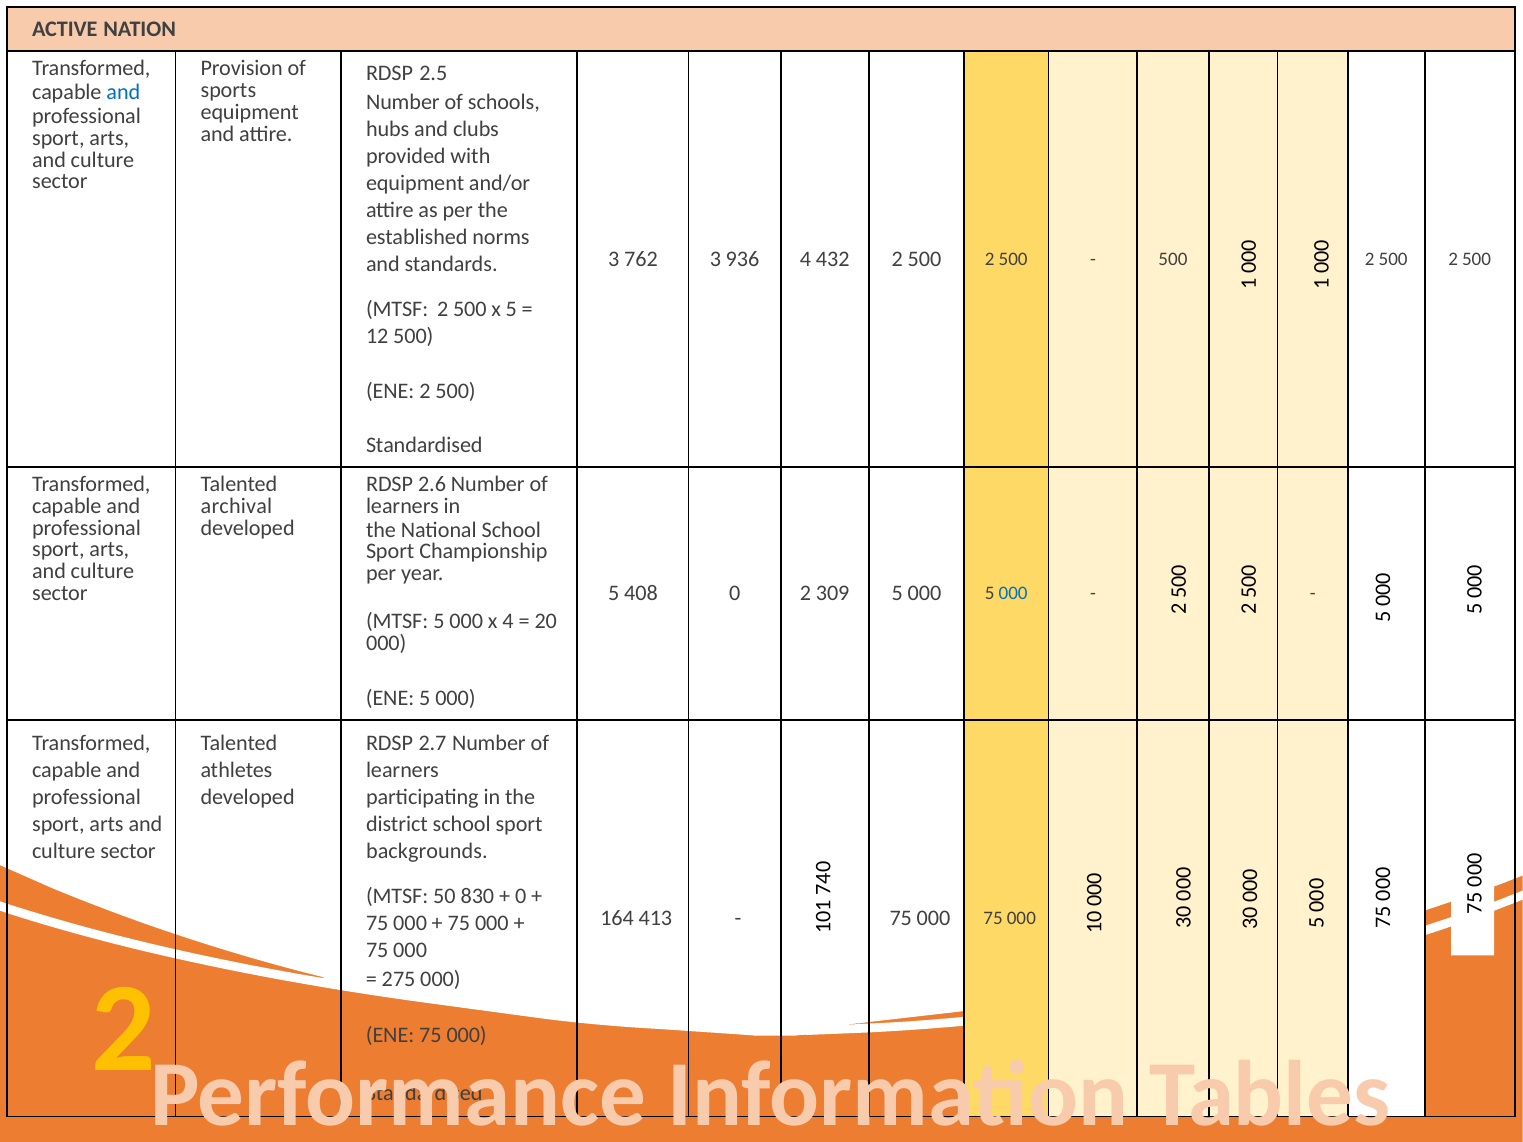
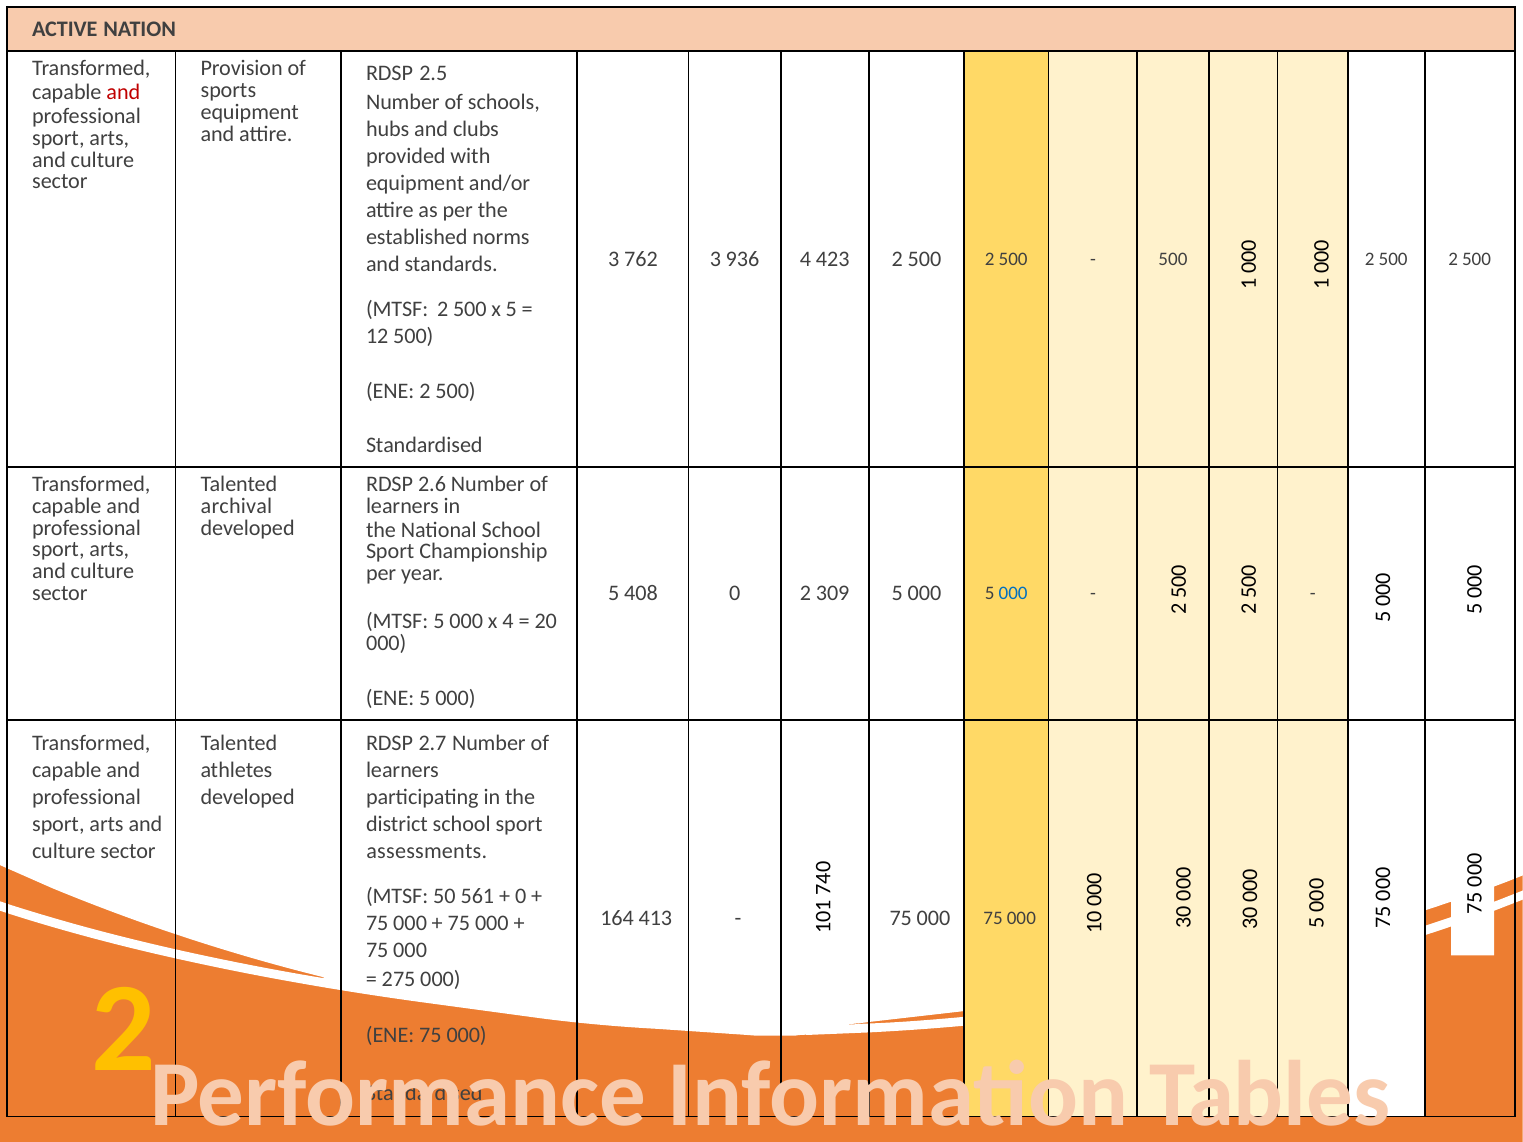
and colour: blue -> red (123, 92)
432: 432 -> 423 (833, 259)
backgrounds: backgrounds -> assessments (427, 851)
830: 830 -> 561 (477, 896)
